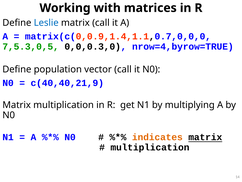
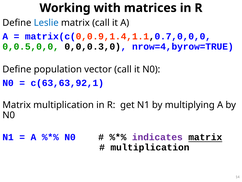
7,5.3,0,5: 7,5.3,0,5 -> 0,0.5,0,0 (31, 46)
c(40,40,21,9: c(40,40,21,9 -> c(63,63,92,1 (67, 83)
indicates colour: orange -> purple (157, 137)
